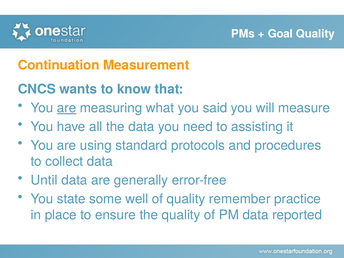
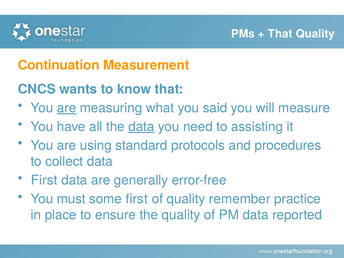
Goal: Goal -> That (280, 34)
data underline: none -> present (141, 127)
Until: Until -> First (44, 180)
state: state -> must (71, 199)
some well: well -> first (137, 199)
